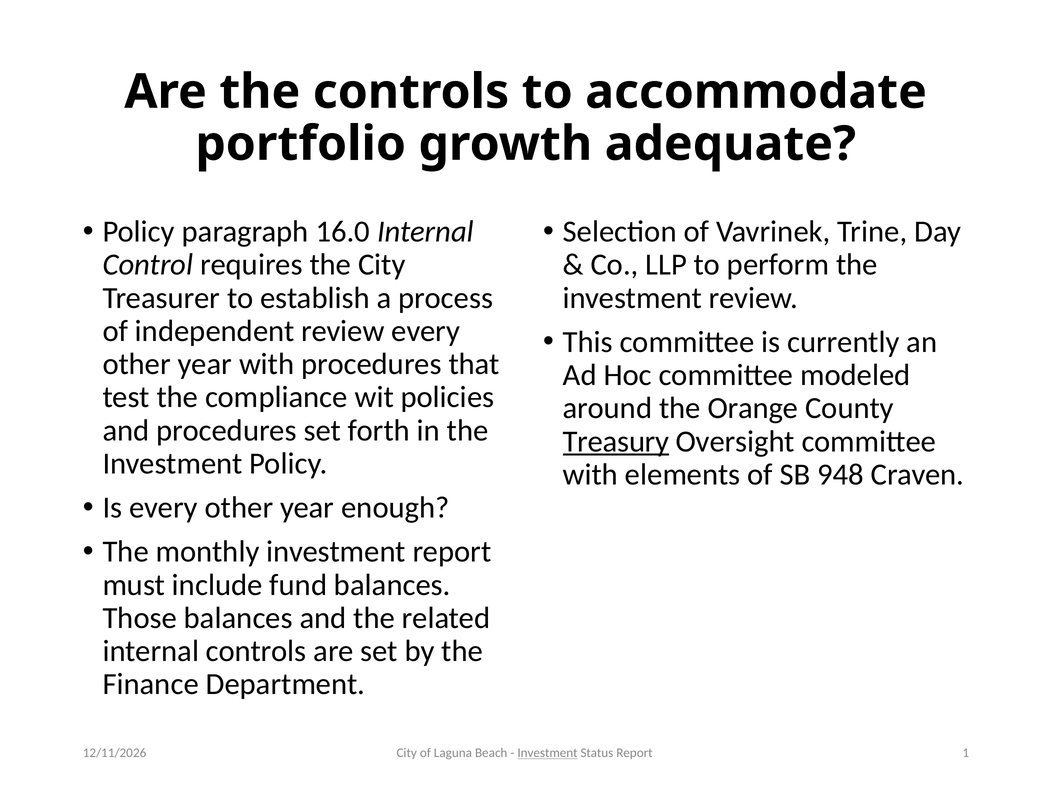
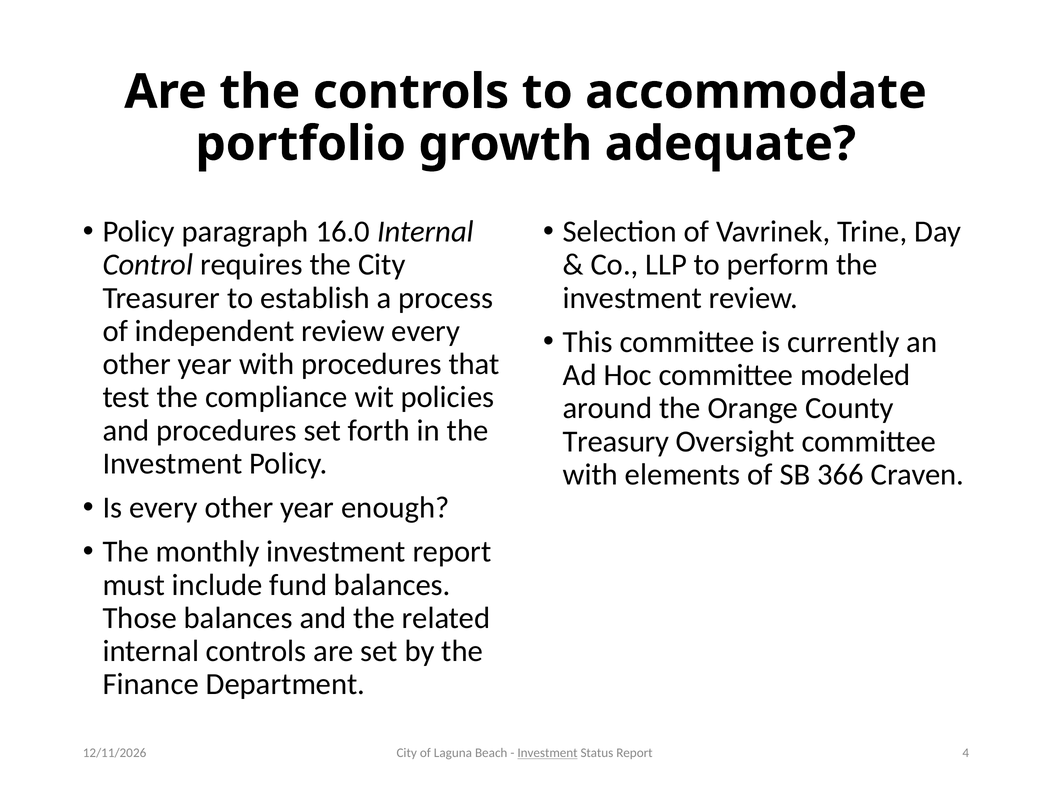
Treasury underline: present -> none (616, 441)
948: 948 -> 366 (841, 475)
1: 1 -> 4 (966, 753)
